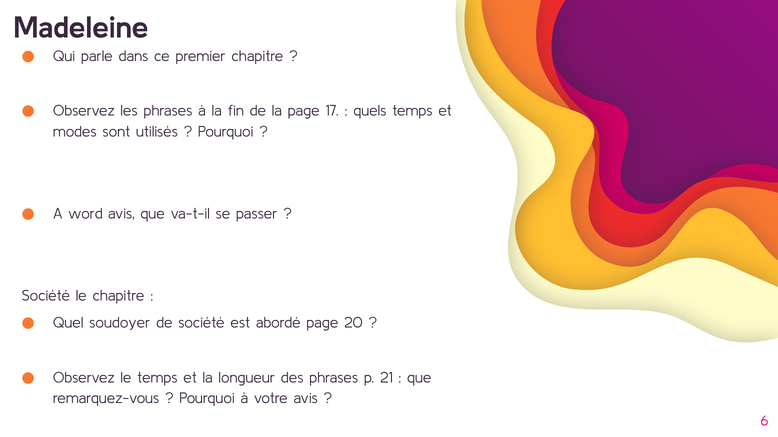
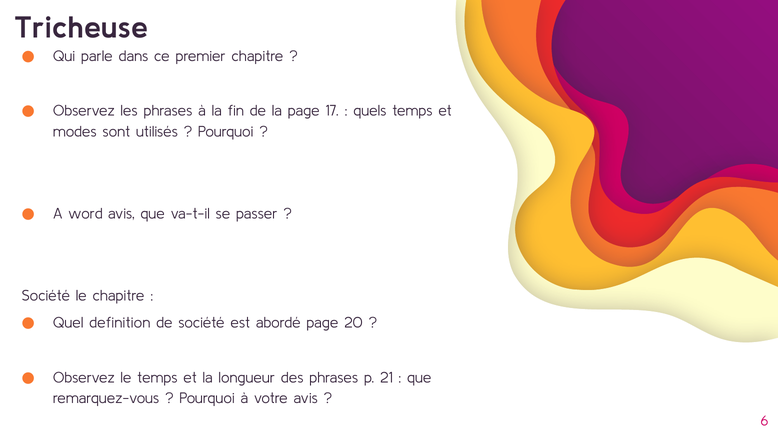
Madeleine: Madeleine -> Tricheuse (81, 28)
soudoyer: soudoyer -> definition (120, 323)
